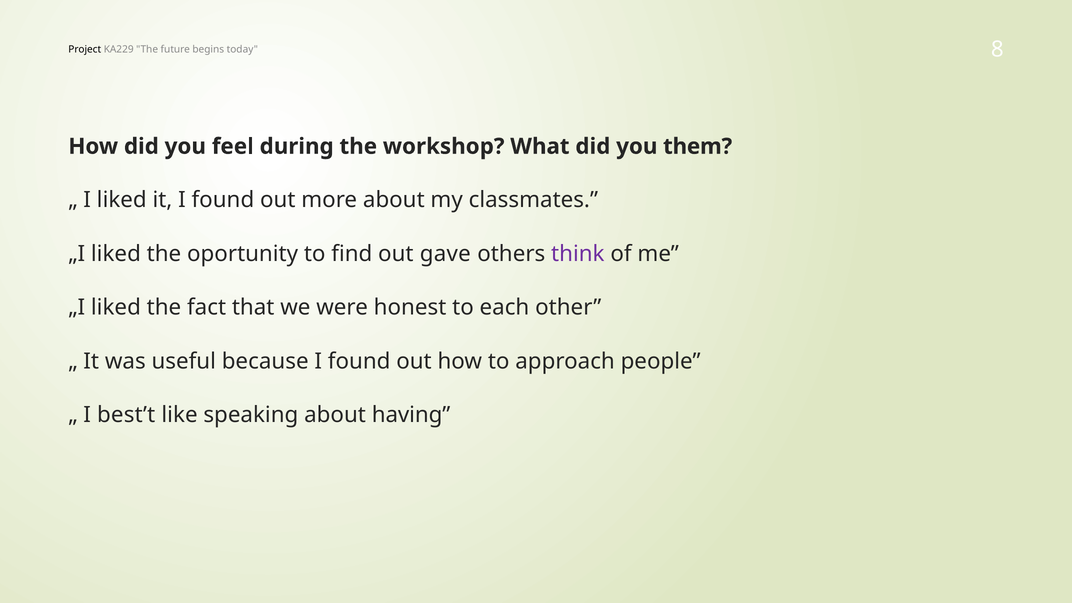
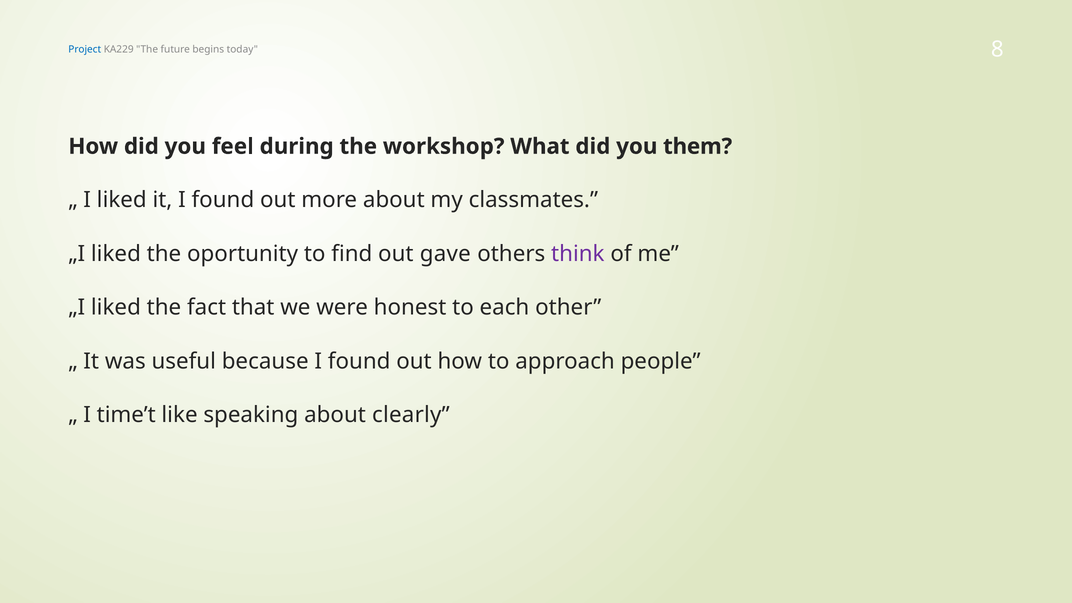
Project colour: black -> blue (85, 49)
best’t: best’t -> time’t (126, 415)
having: having -> clearly (411, 415)
